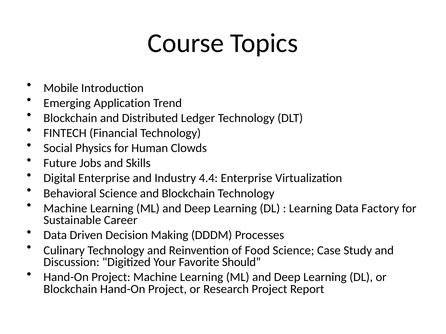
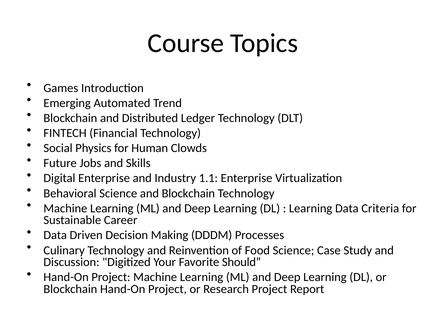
Mobile: Mobile -> Games (61, 88)
Application: Application -> Automated (122, 103)
4.4: 4.4 -> 1.1 (208, 178)
Factory: Factory -> Criteria (380, 209)
